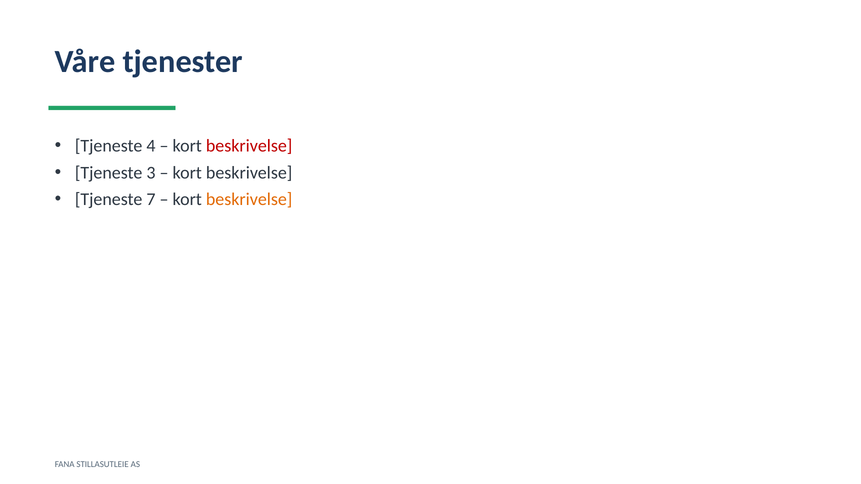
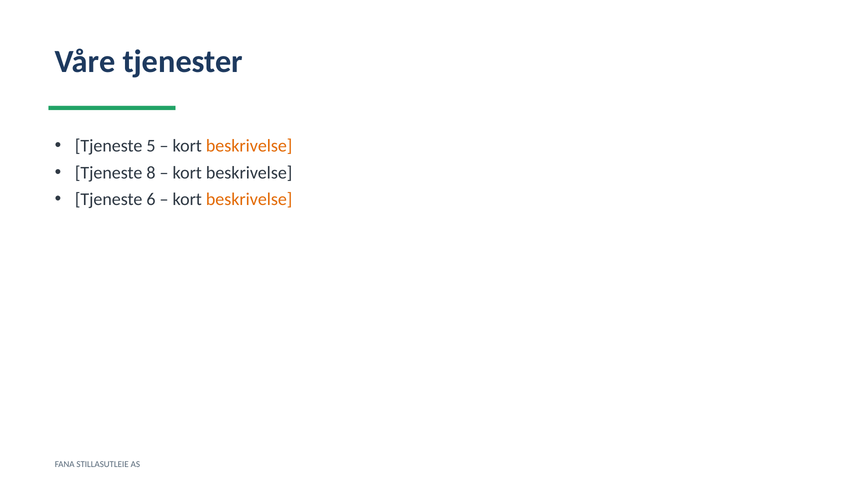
4: 4 -> 5 (151, 146)
beskrivelse colour: red -> orange (249, 146)
3: 3 -> 8 (151, 173)
7: 7 -> 6 (151, 200)
